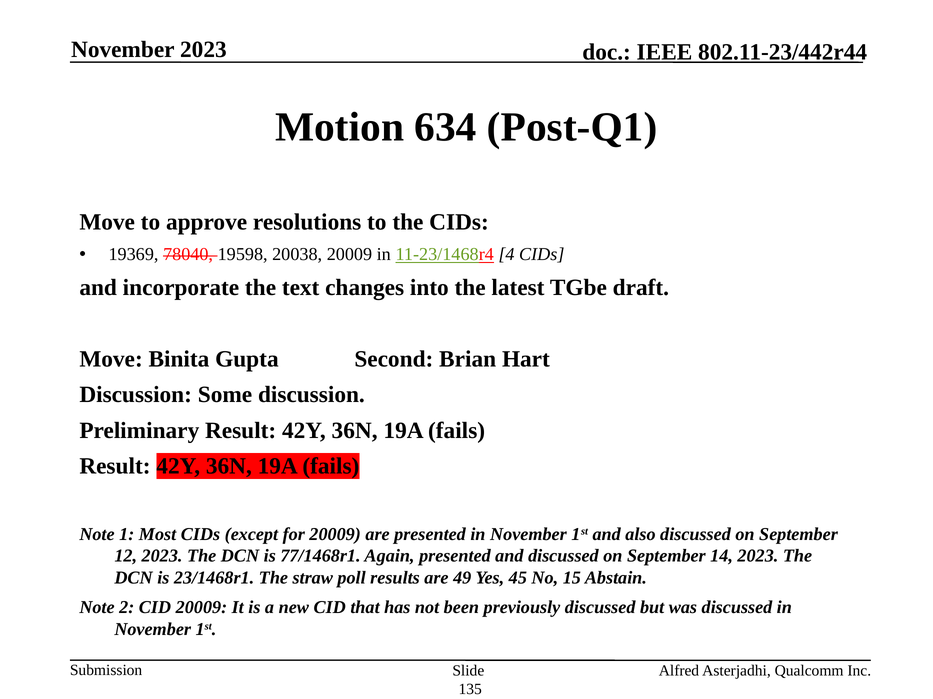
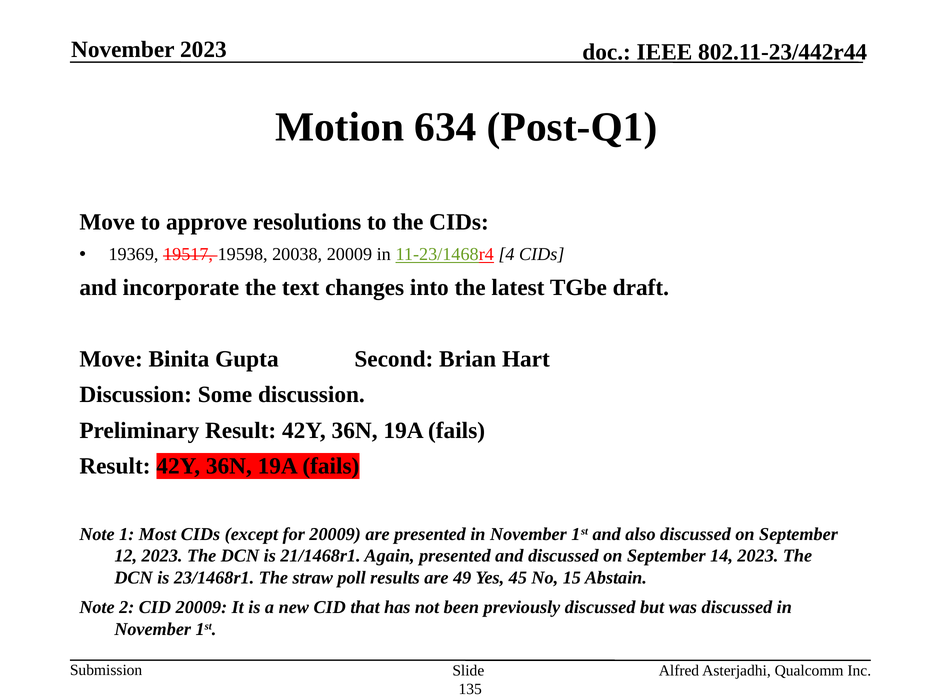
78040: 78040 -> 19517 (188, 255)
77/1468r1: 77/1468r1 -> 21/1468r1 (321, 557)
